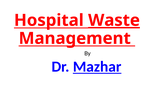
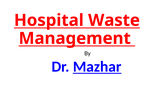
Waste underline: present -> none (114, 20)
